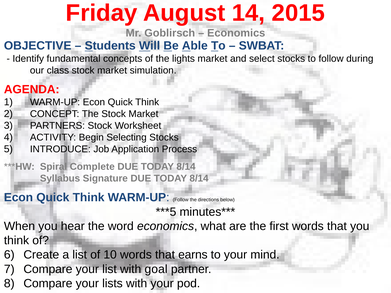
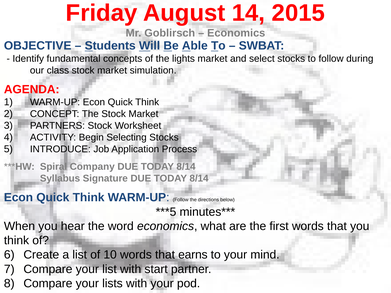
Complete: Complete -> Company (92, 167)
goal: goal -> start (156, 269)
